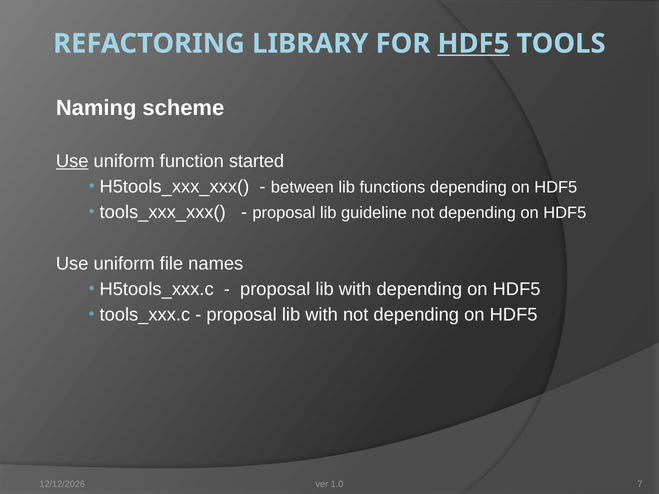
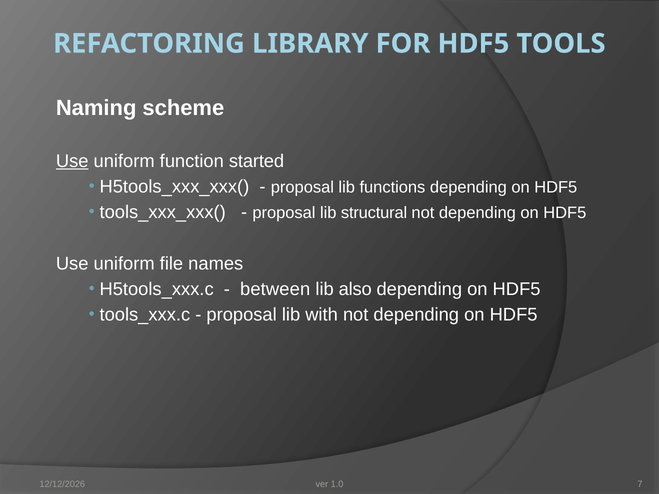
HDF5 underline: present -> none (473, 44)
between: between -> proposal (302, 188)
guideline: guideline -> structural (374, 213)
proposal: proposal -> between (275, 289)
with: with -> also (355, 289)
